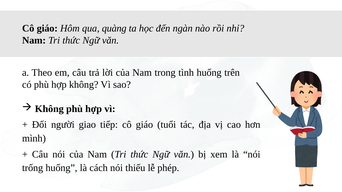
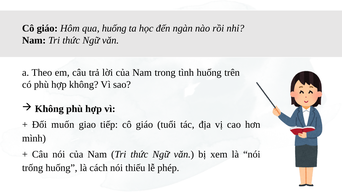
qua quàng: quàng -> huống (114, 28)
người: người -> muốn (63, 125)
